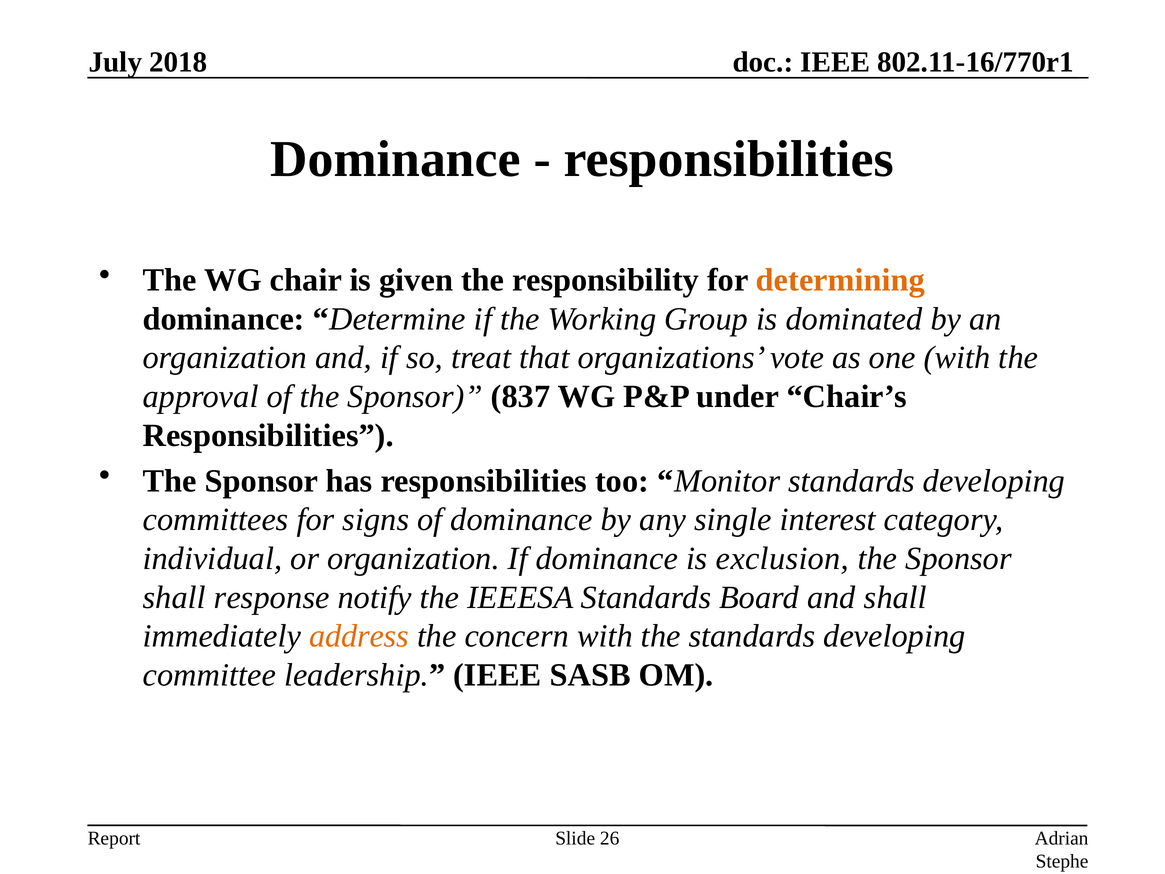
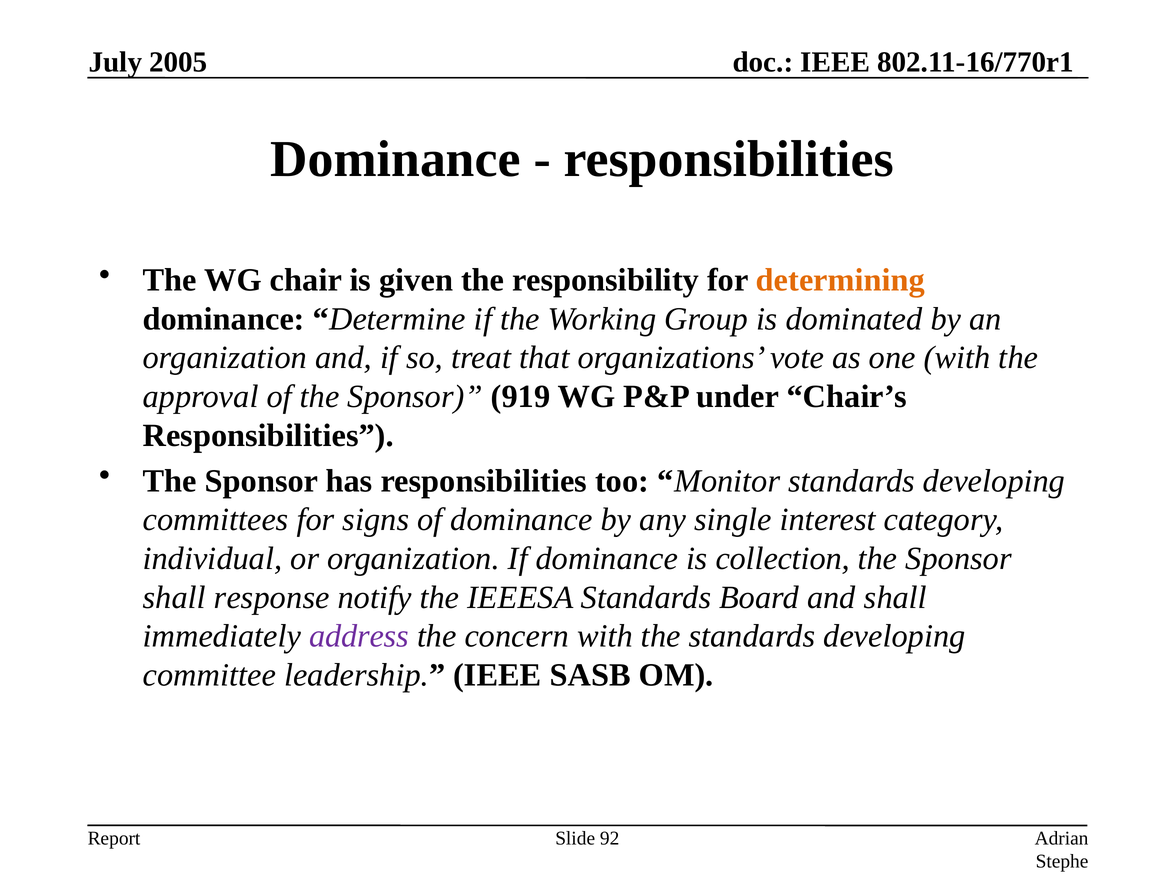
2018: 2018 -> 2005 (178, 62)
837: 837 -> 919 (521, 397)
exclusion: exclusion -> collection (783, 558)
address colour: orange -> purple (359, 636)
26: 26 -> 92 (610, 838)
